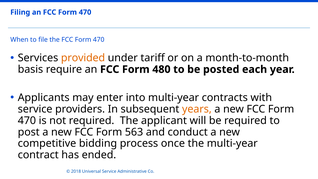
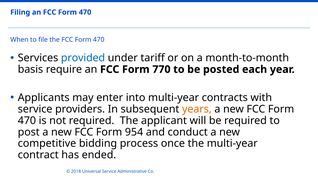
provided colour: orange -> blue (83, 58)
480: 480 -> 770 (161, 69)
563: 563 -> 954 (134, 132)
